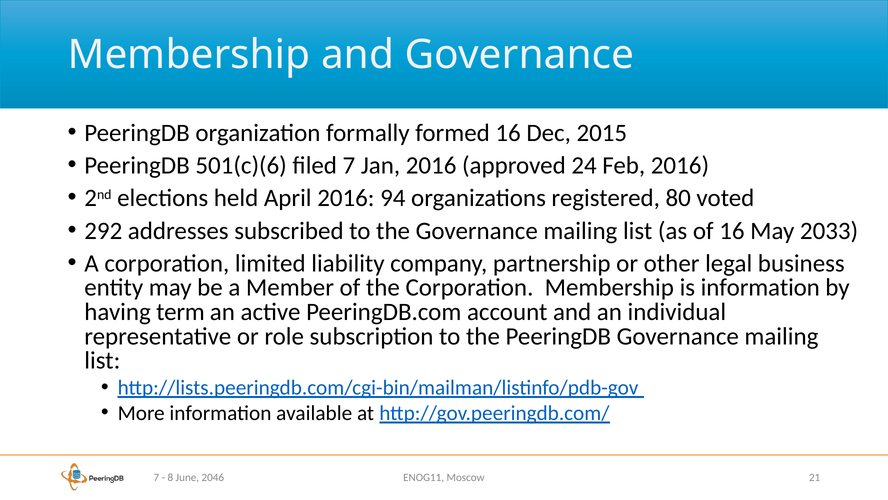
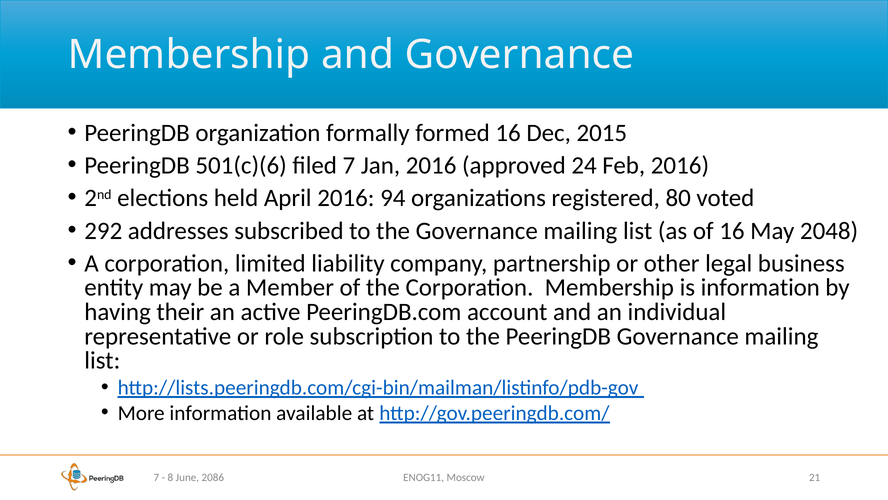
2033: 2033 -> 2048 (829, 231)
term: term -> their (180, 312)
2046: 2046 -> 2086 (213, 477)
